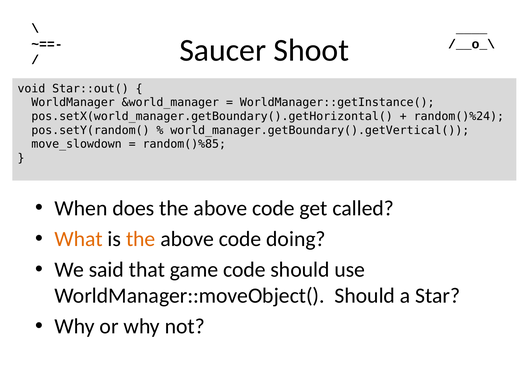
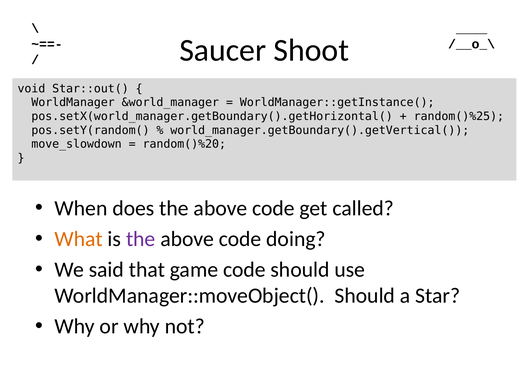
random()%24: random()%24 -> random()%25 (459, 116)
random()%85: random()%85 -> random()%20 (184, 144)
the colour: orange -> purple (141, 239)
